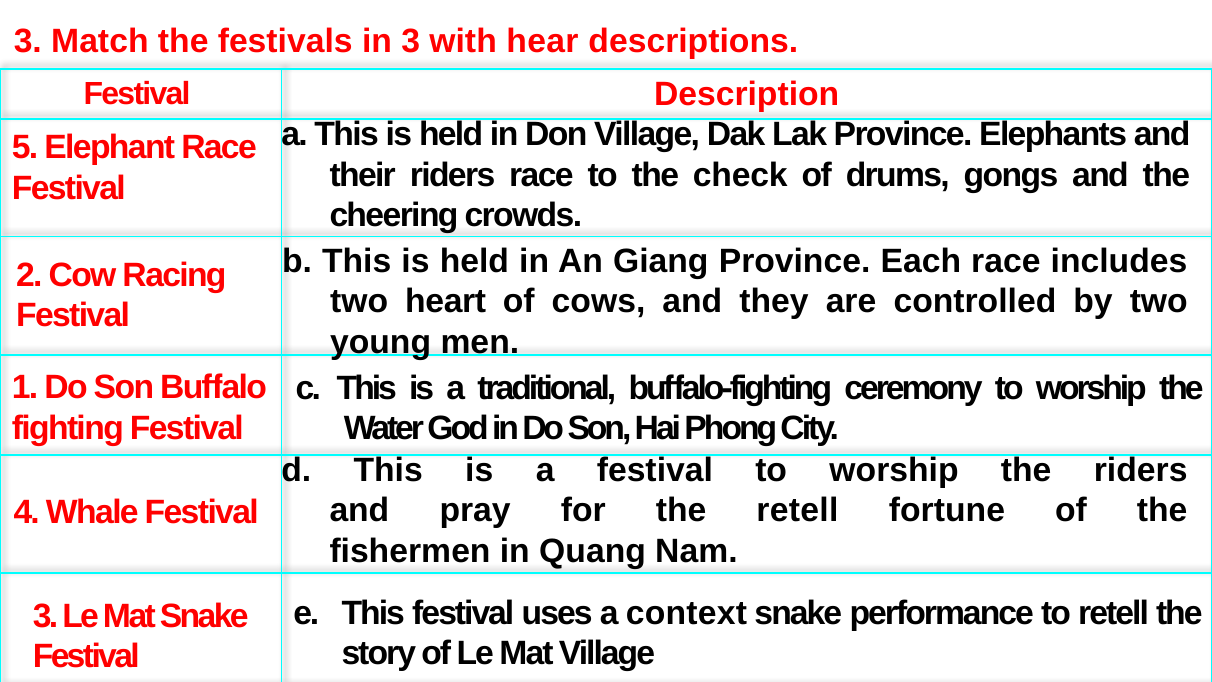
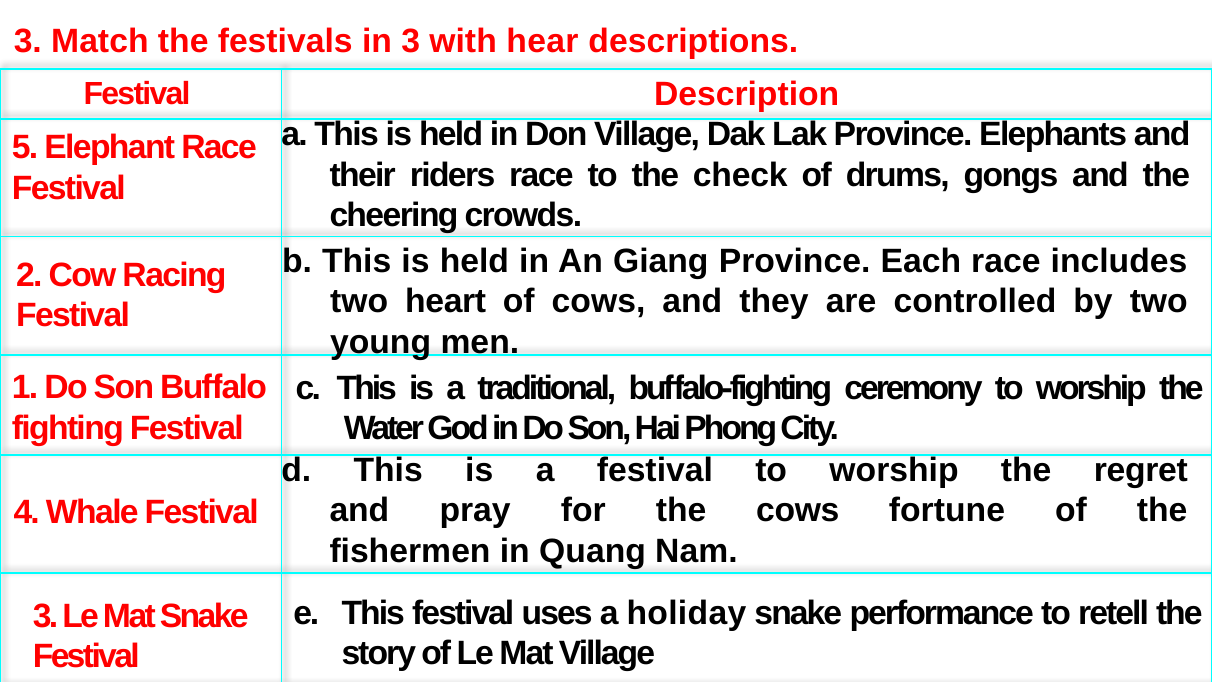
the riders: riders -> regret (1141, 470)
the retell: retell -> cows (798, 511)
context: context -> holiday (686, 613)
